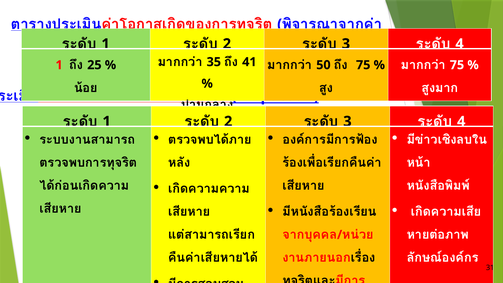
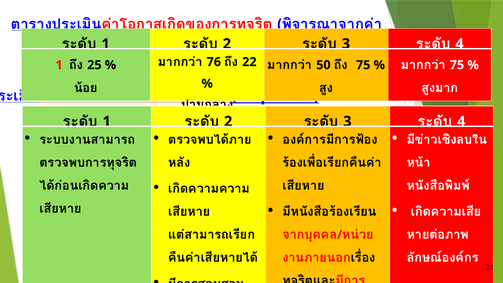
35: 35 -> 76 (214, 62)
41: 41 -> 22 (249, 62)
